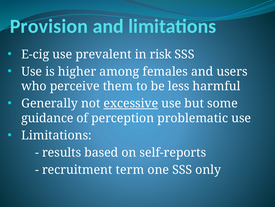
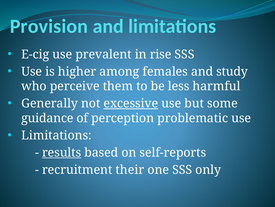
risk: risk -> rise (161, 54)
users: users -> study (232, 71)
results underline: none -> present (62, 152)
term: term -> their (130, 169)
